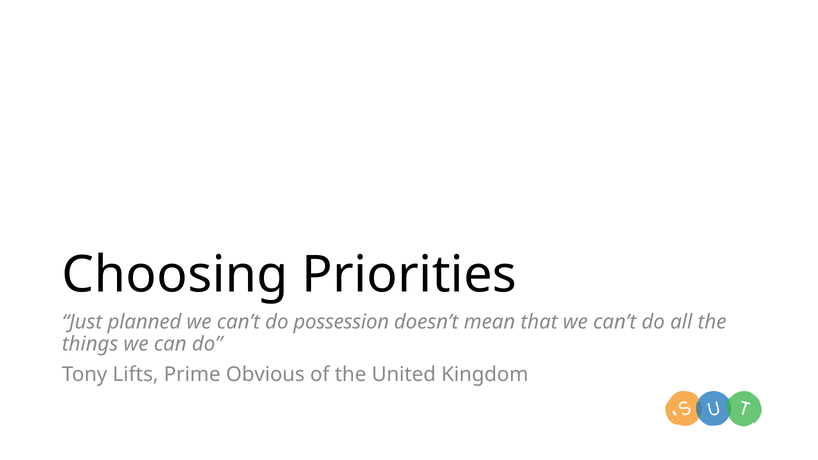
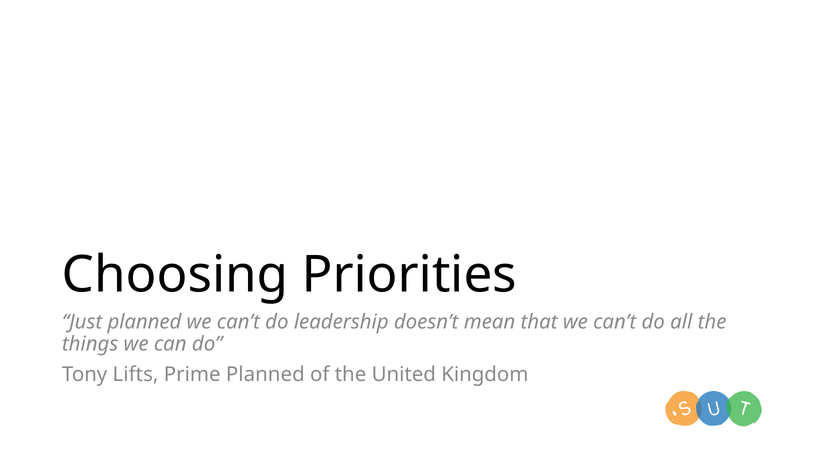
possession: possession -> leadership (341, 322)
Prime Obvious: Obvious -> Planned (265, 375)
